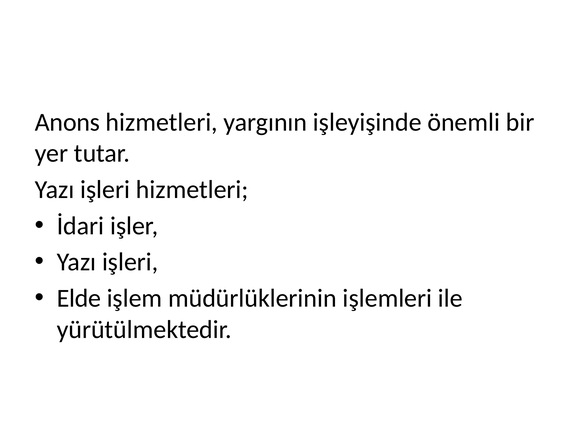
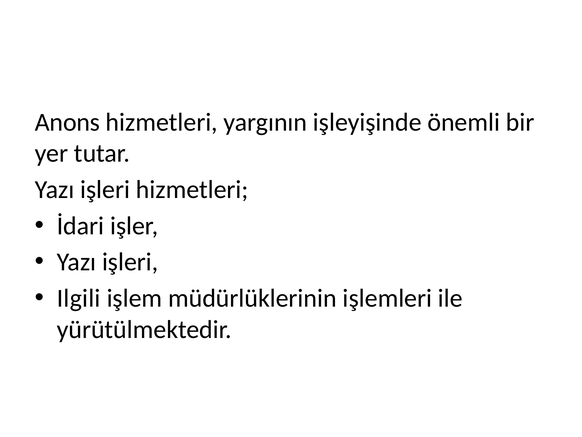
Elde: Elde -> Ilgili (79, 298)
